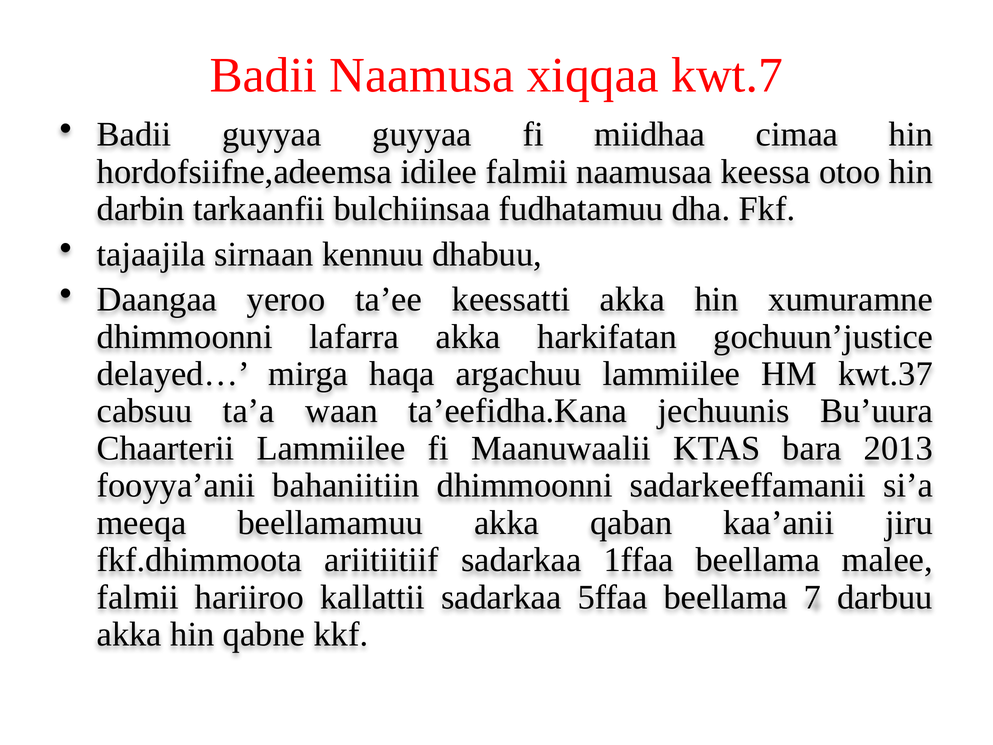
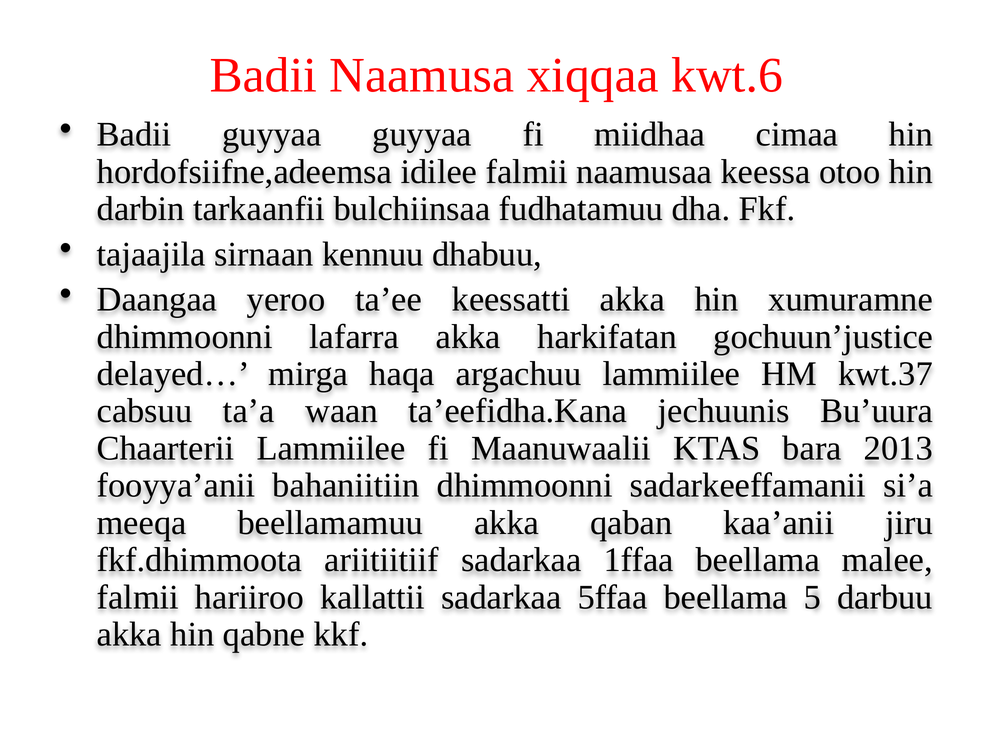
kwt.7: kwt.7 -> kwt.6 (727, 76)
7: 7 -> 5 (813, 597)
